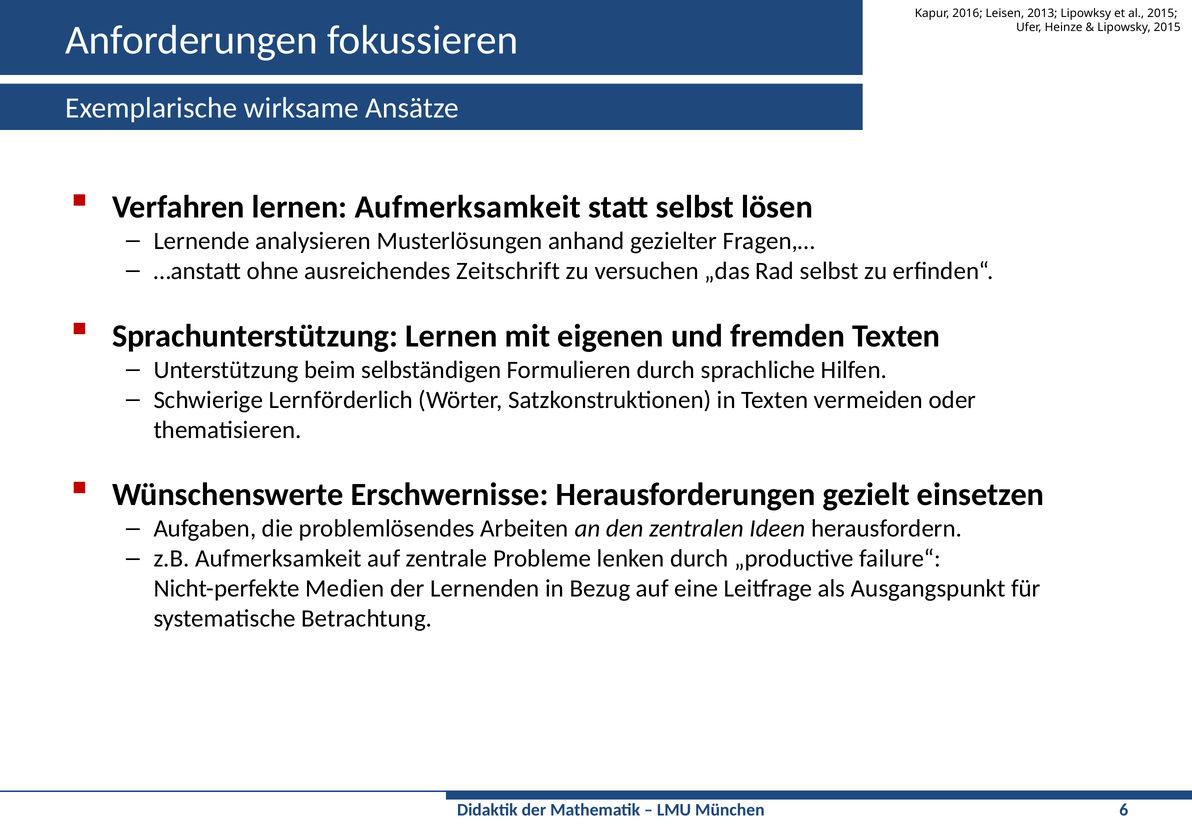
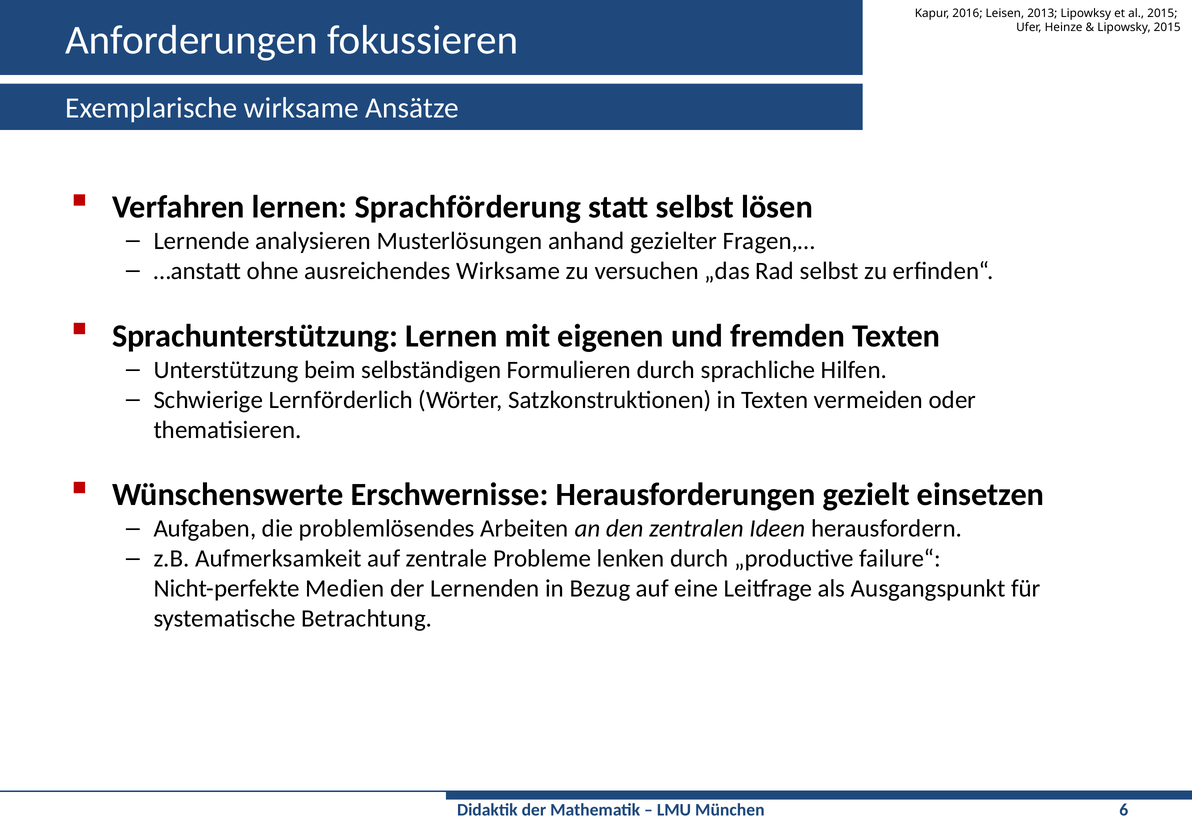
lernen Aufmerksamkeit: Aufmerksamkeit -> Sprachförderung (468, 207)
ausreichendes Zeitschrift: Zeitschrift -> Wirksame (508, 271)
